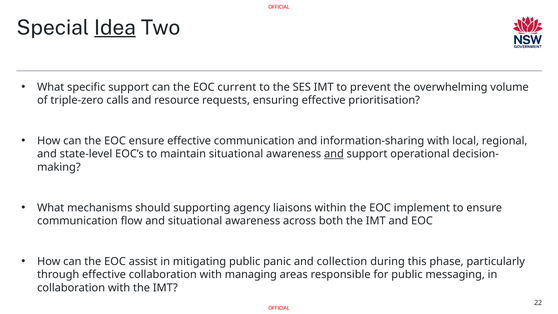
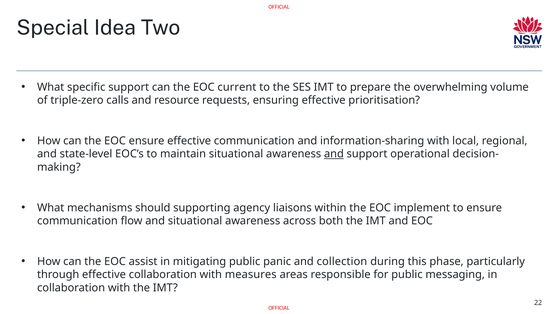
Idea underline: present -> none (115, 28)
prevent: prevent -> prepare (370, 87)
managing: managing -> measures (251, 275)
